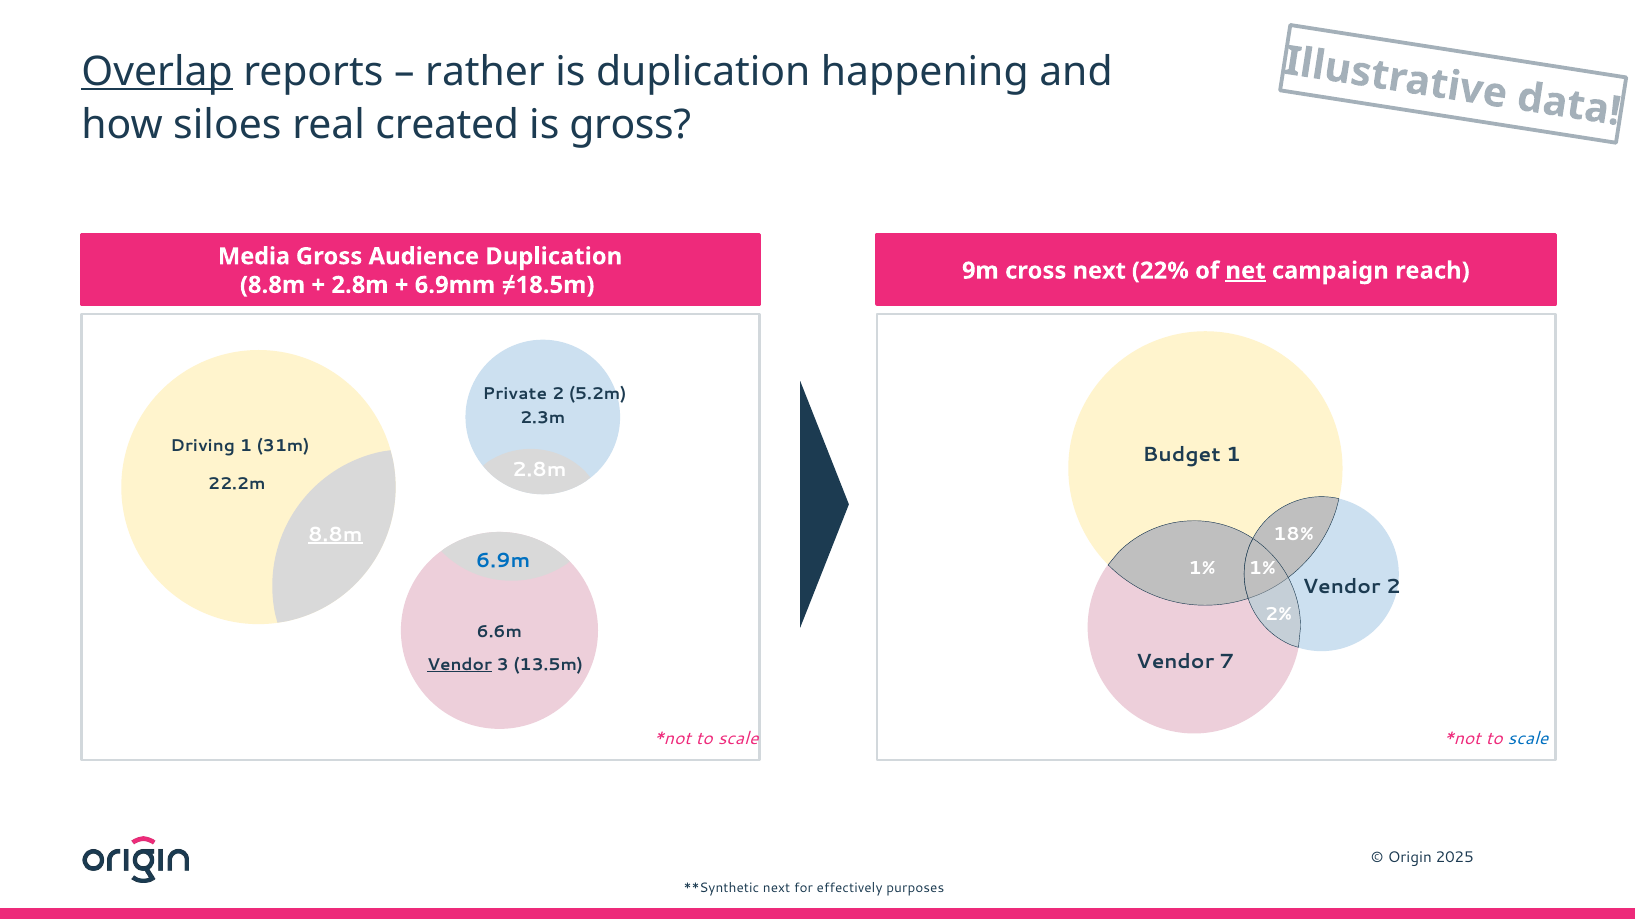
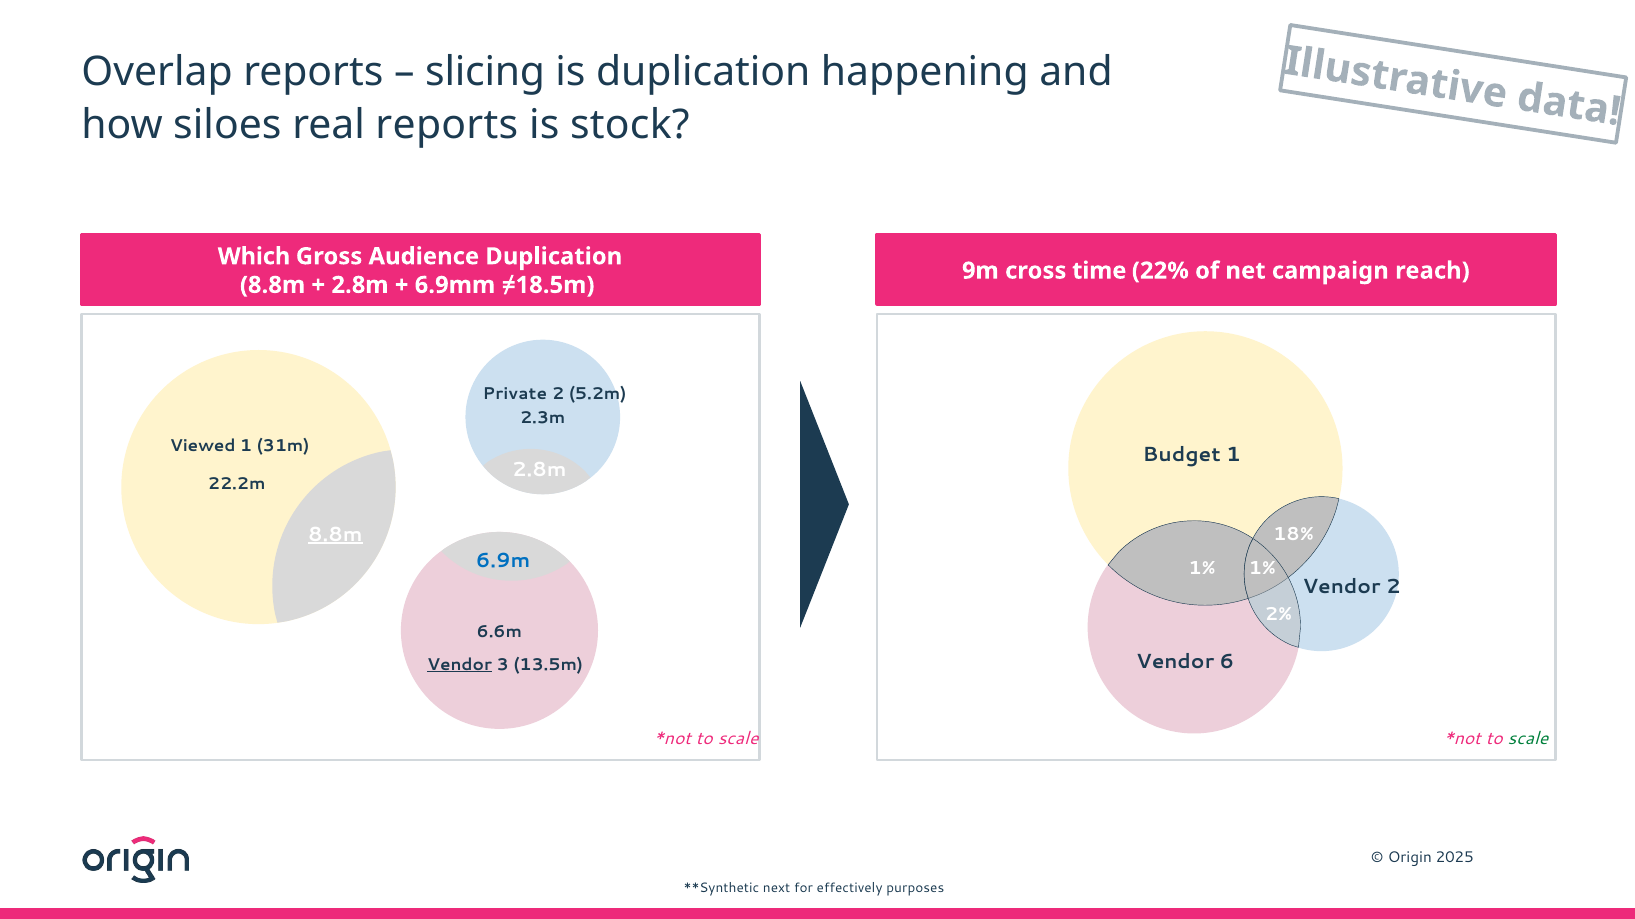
Overlap underline: present -> none (157, 72)
rather: rather -> slicing (485, 72)
real created: created -> reports (447, 125)
is gross: gross -> stock (630, 125)
Media: Media -> Which (254, 257)
cross next: next -> time (1099, 271)
net underline: present -> none (1246, 271)
Driving: Driving -> Viewed (203, 446)
7: 7 -> 6 (1227, 662)
scale colour: blue -> green (1528, 739)
